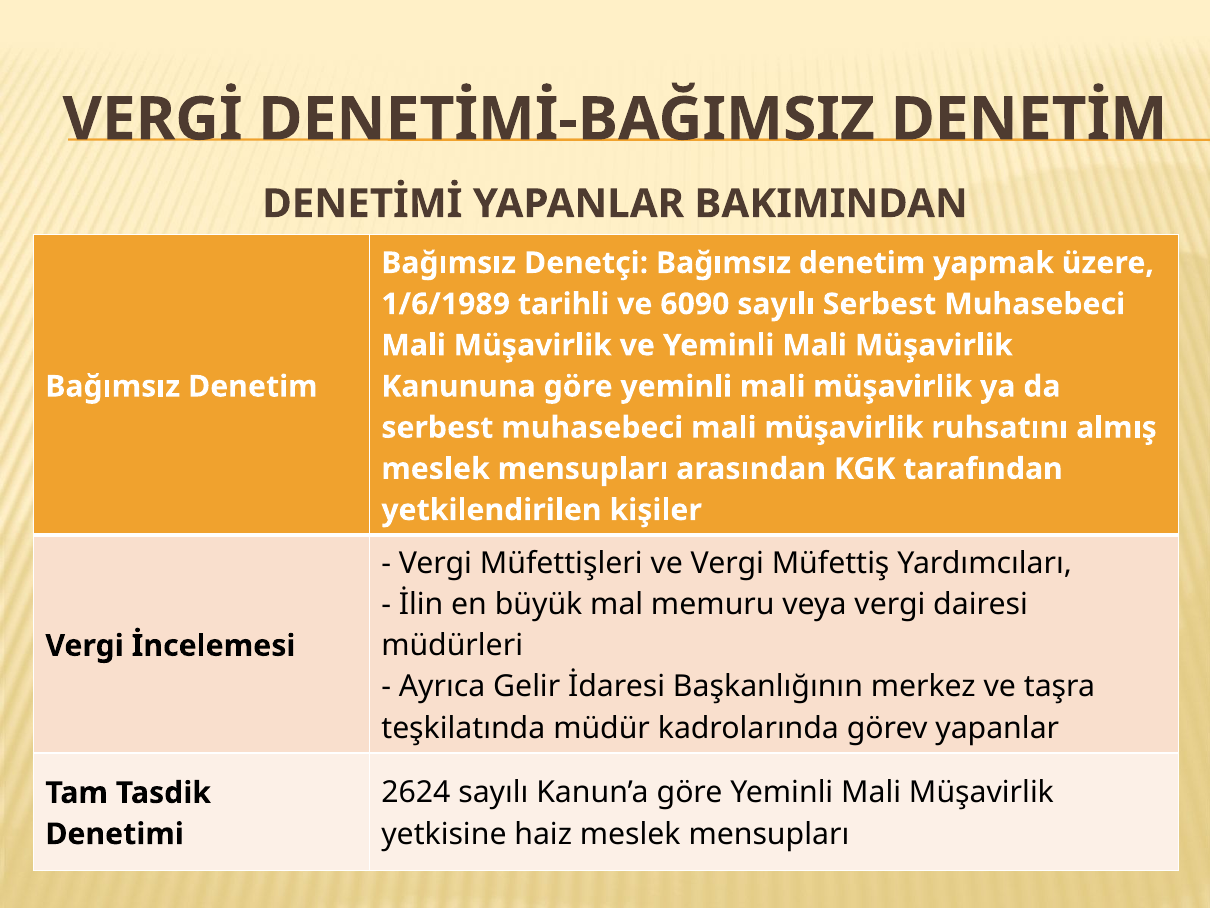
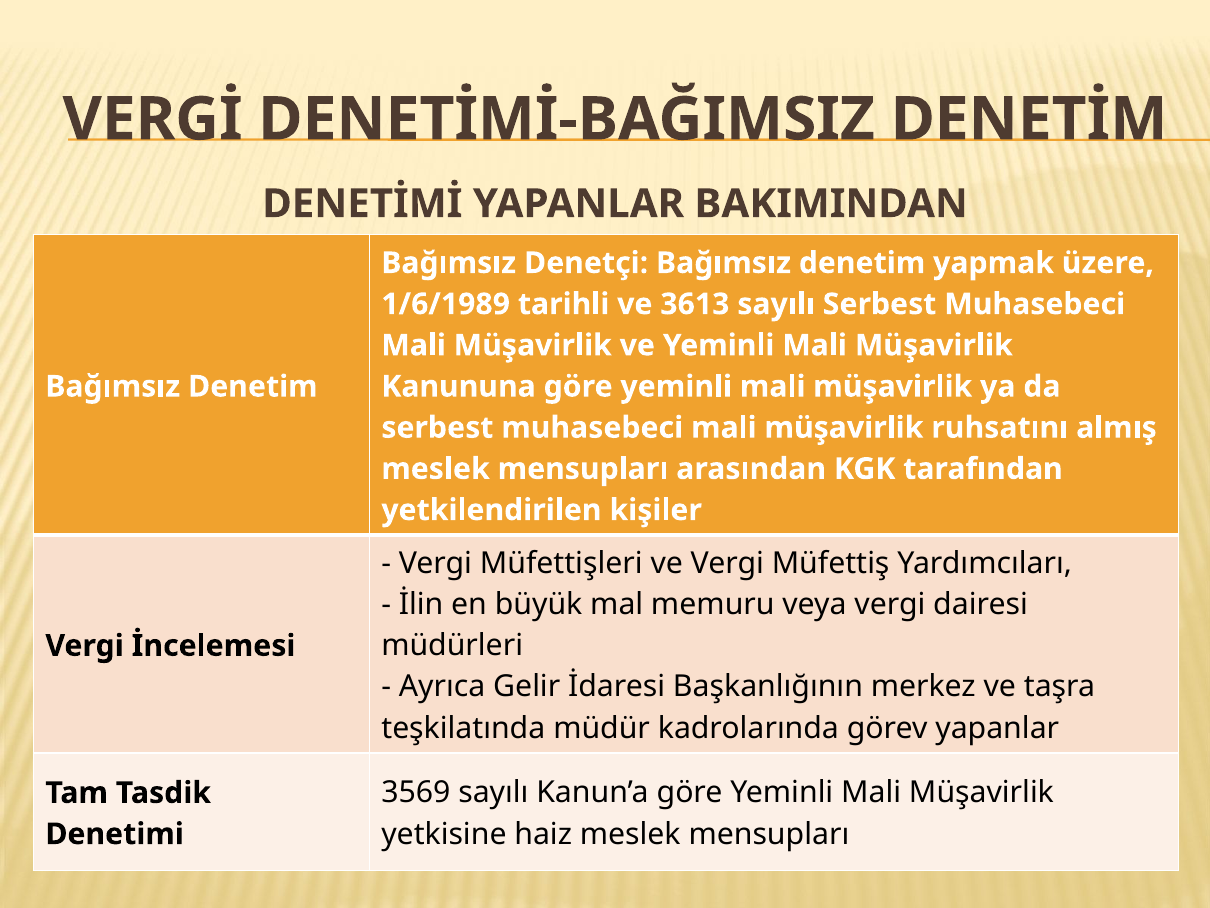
6090: 6090 -> 3613 (695, 304)
2624: 2624 -> 3569 (416, 793)
